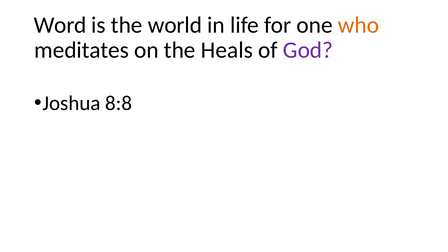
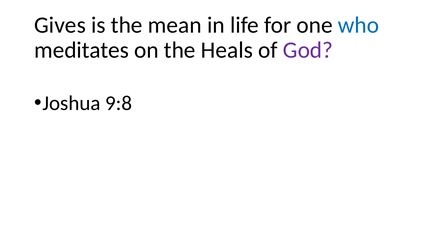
Word: Word -> Gives (60, 25)
world: world -> mean (175, 25)
who colour: orange -> blue (359, 25)
8:8: 8:8 -> 9:8 (119, 103)
